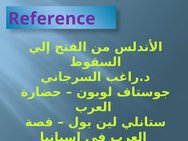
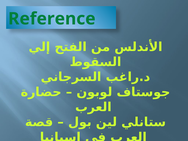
Reference colour: purple -> green (52, 19)
